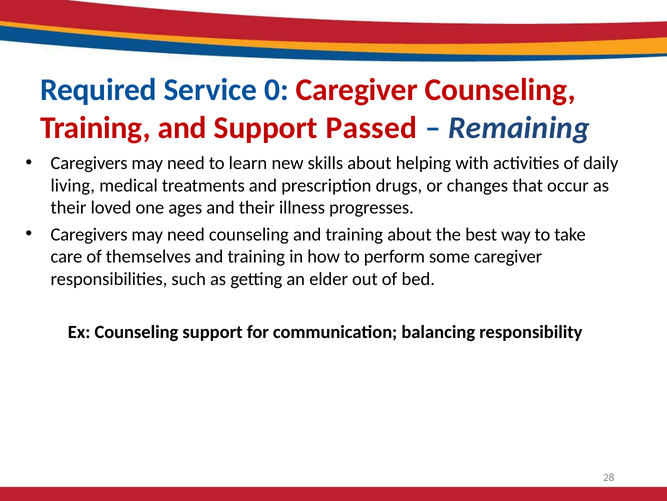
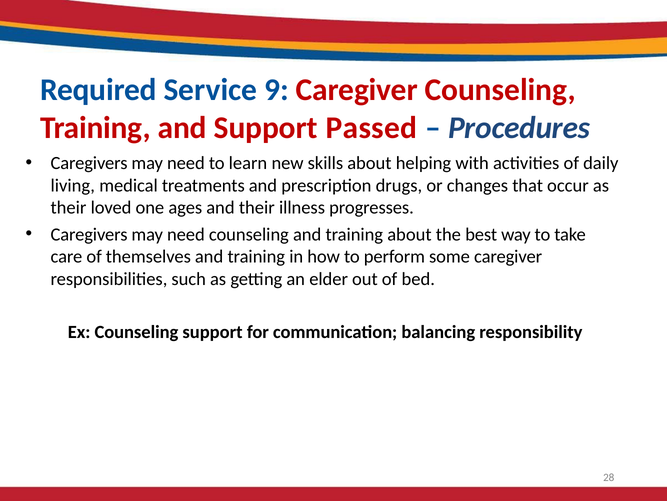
0: 0 -> 9 (276, 90)
Remaining: Remaining -> Procedures (519, 128)
